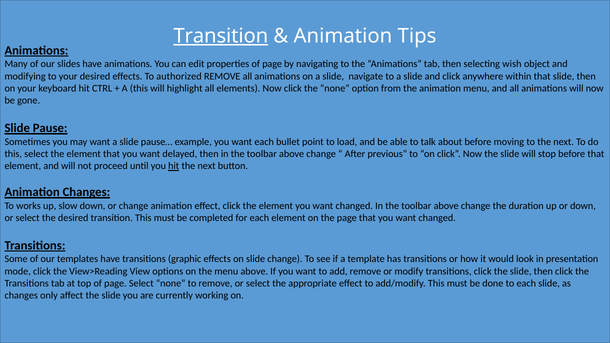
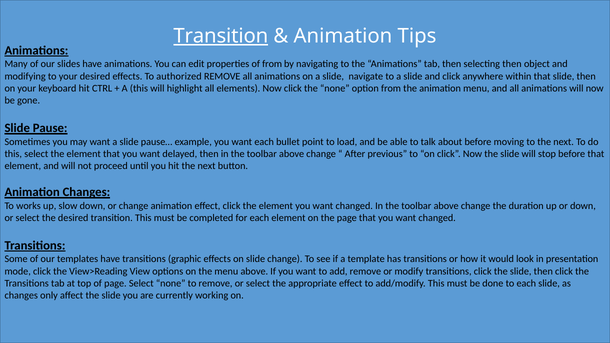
properties of page: page -> from (272, 64)
selecting wish: wish -> then (512, 64)
hit underline: present -> none (174, 166)
